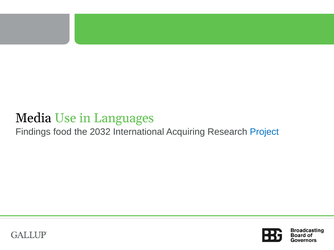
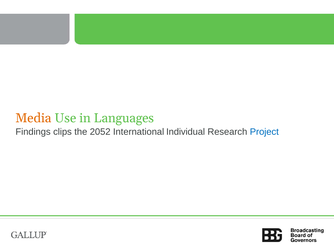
Media colour: black -> orange (33, 118)
food: food -> clips (62, 132)
2032: 2032 -> 2052 (100, 132)
Acquiring: Acquiring -> Individual (186, 132)
